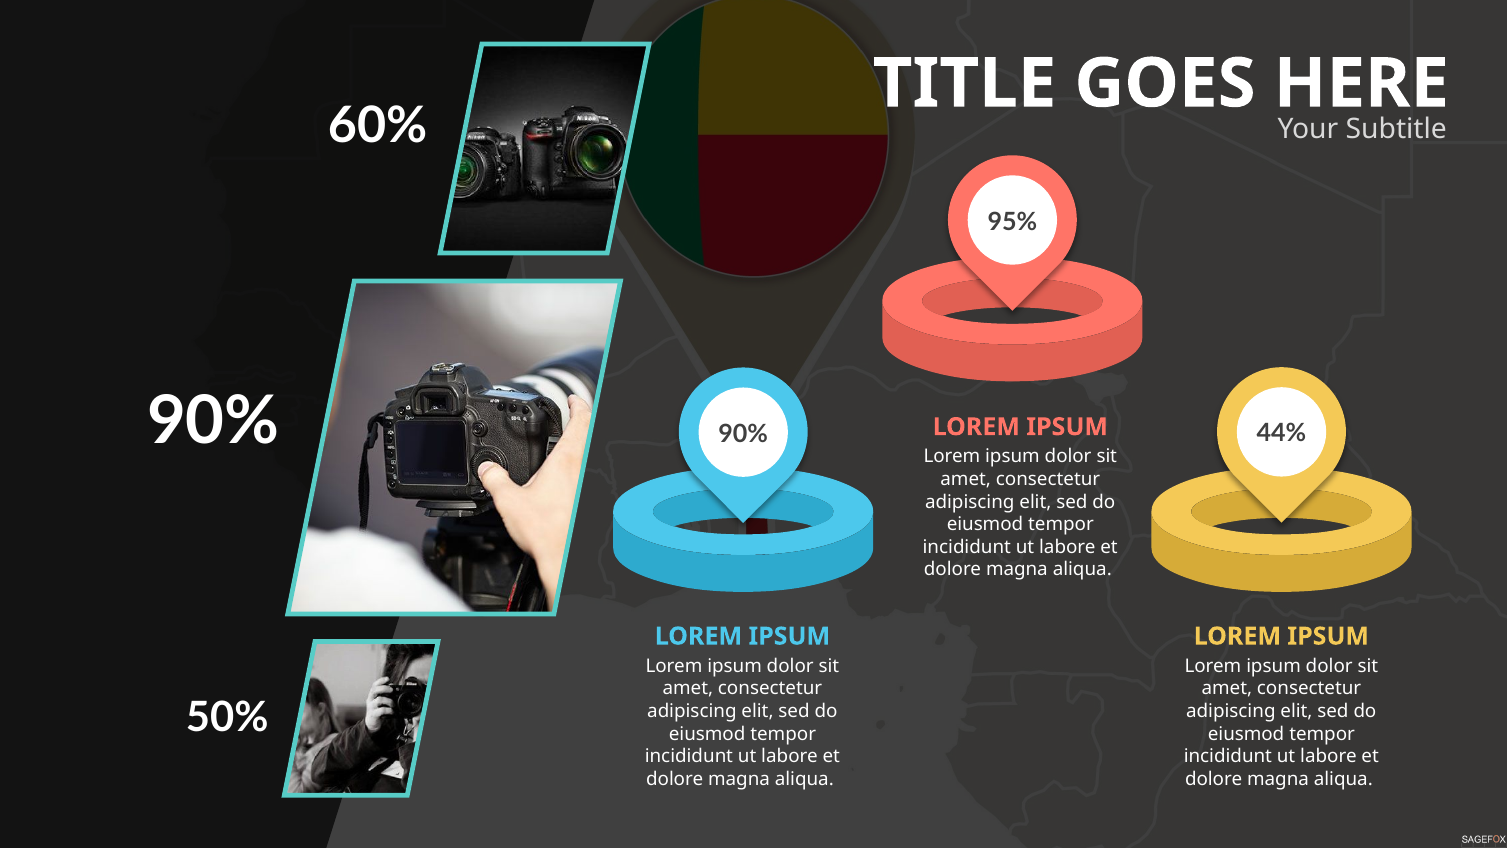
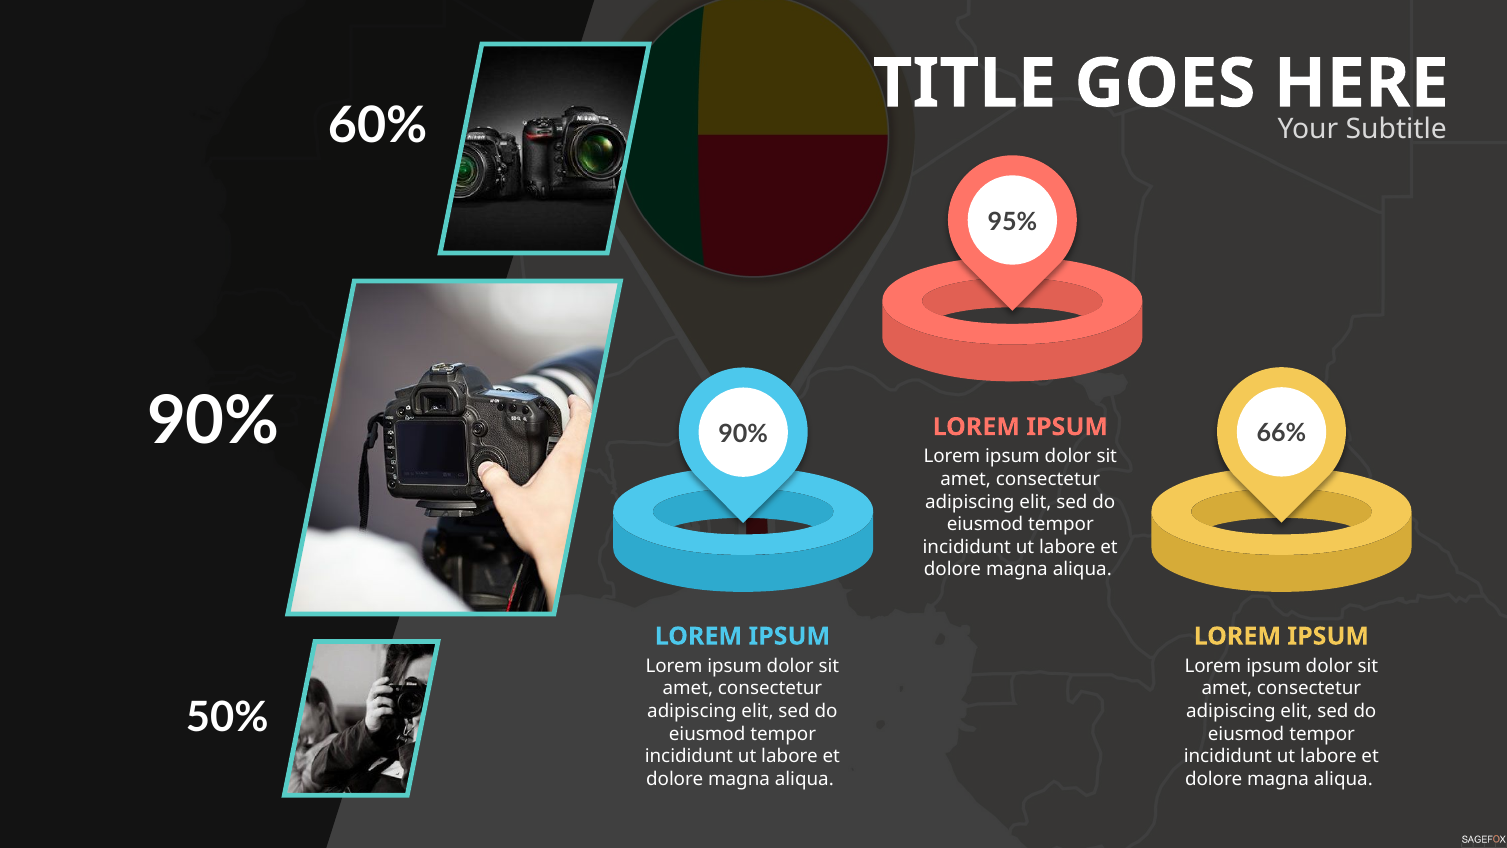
44%: 44% -> 66% (1282, 433)
